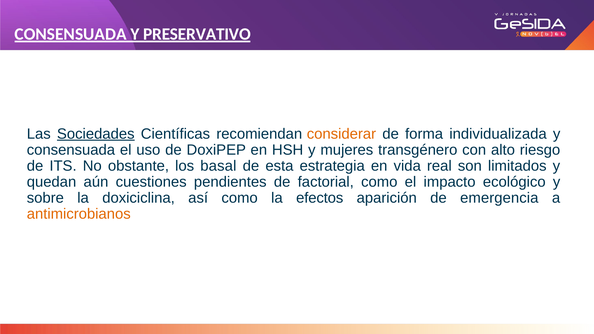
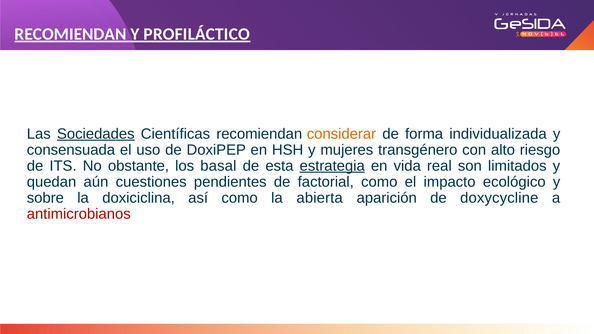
CONSENSUADA: CONSENSUADA -> RECOMIENDAN (71, 34)
PRESERVATIVO: PRESERVATIVO -> PROFILÁCTICO (197, 34)
estrategia underline: none -> present (332, 166)
efectos: efectos -> abierta (320, 198)
emergencia: emergencia -> doxycycline (499, 198)
antimicrobianos colour: orange -> red (79, 214)
